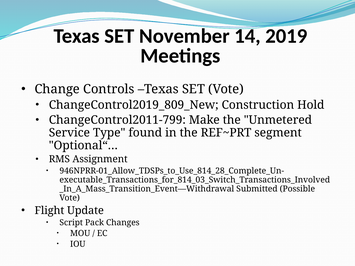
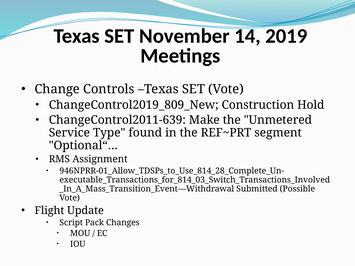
ChangeControl2011-799: ChangeControl2011-799 -> ChangeControl2011-639 (117, 120)
